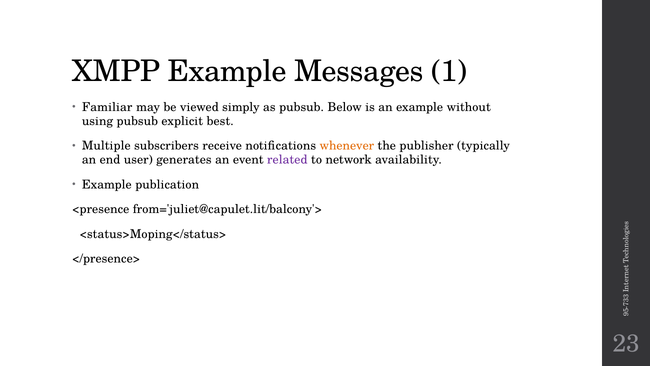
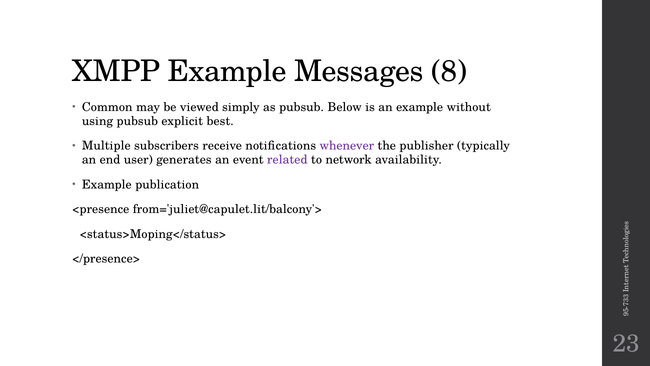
1: 1 -> 8 (449, 71)
Familiar: Familiar -> Common (107, 107)
whenever colour: orange -> purple (347, 146)
